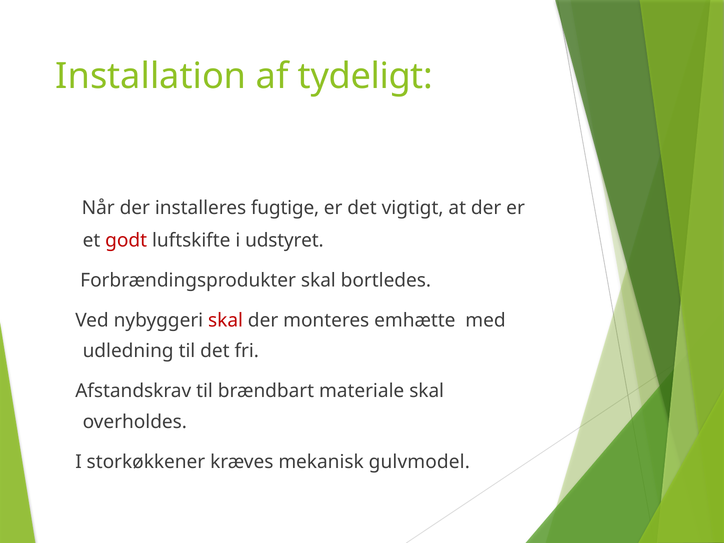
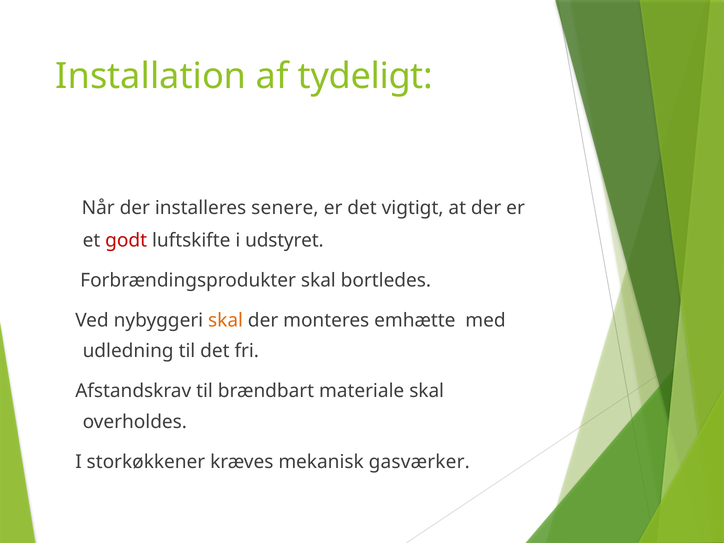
fugtige: fugtige -> senere (285, 208)
skal colour: red -> orange (226, 320)
gulvmodel: gulvmodel -> gasværker (419, 462)
